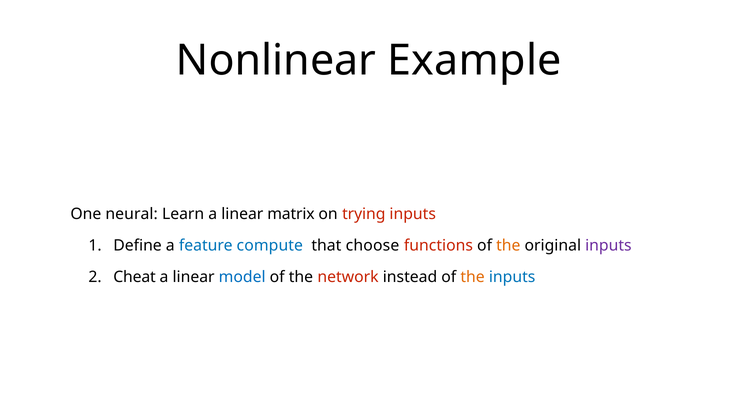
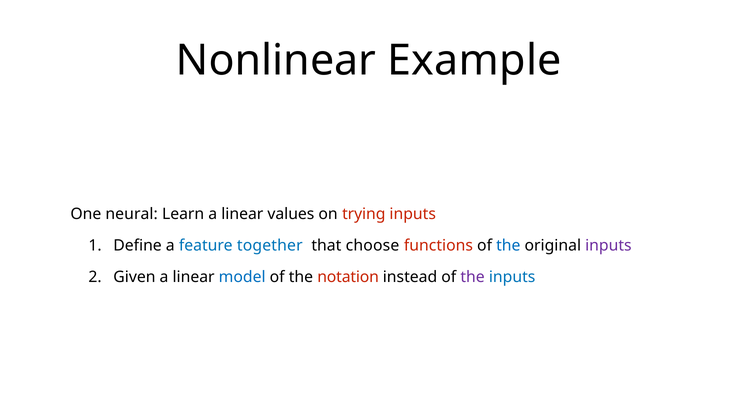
matrix: matrix -> values (291, 214)
compute: compute -> together (270, 246)
the colour: orange -> blue (508, 246)
Cheat: Cheat -> Given (134, 277)
network: network -> notation (348, 277)
the colour: orange -> purple (473, 277)
